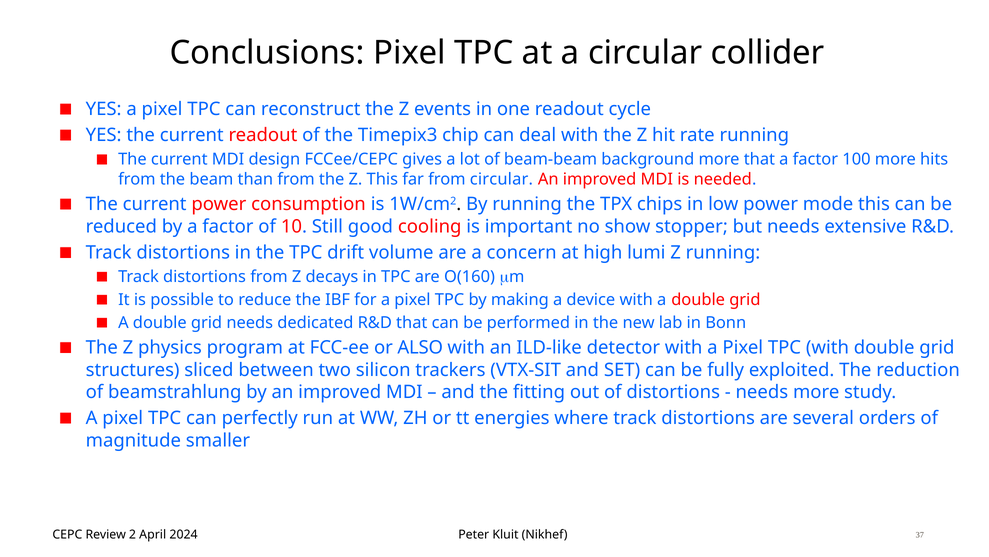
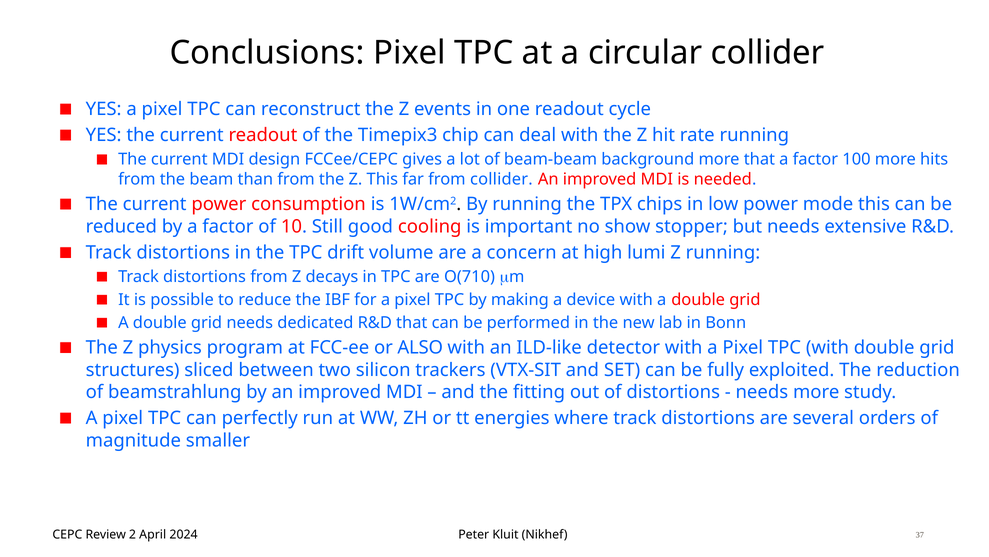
from circular: circular -> collider (501, 179)
O(160: O(160 -> O(710 (470, 276)
